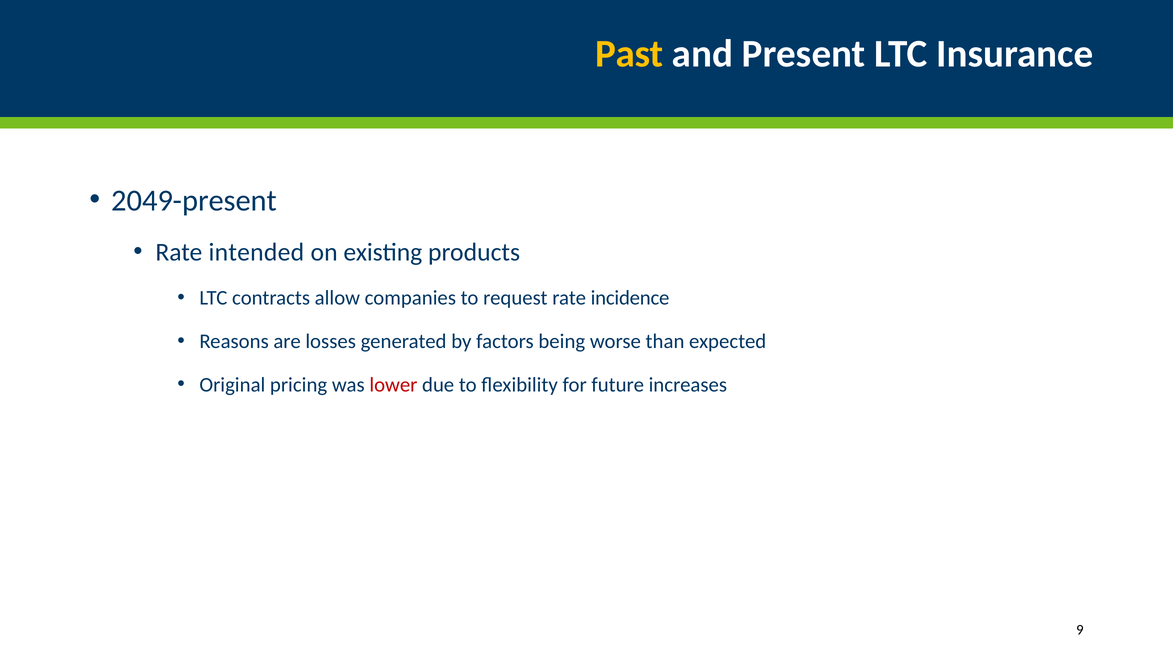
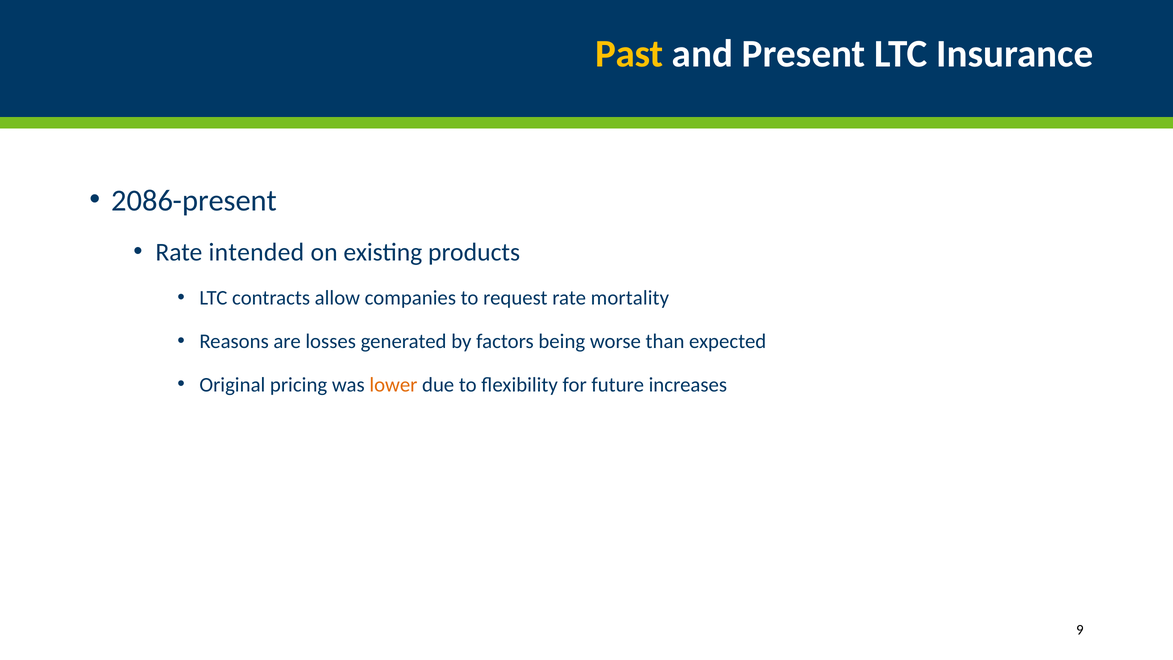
2049-present: 2049-present -> 2086-present (194, 200)
incidence: incidence -> mortality (630, 298)
lower colour: red -> orange (393, 385)
